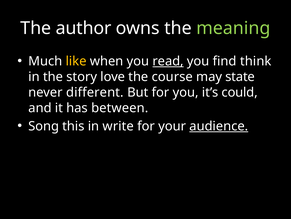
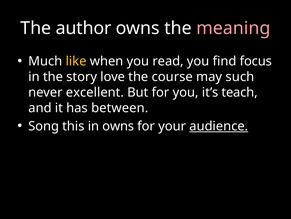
meaning colour: light green -> pink (233, 28)
read underline: present -> none (168, 61)
think: think -> focus (256, 61)
state: state -> such (240, 77)
different: different -> excellent (95, 92)
could: could -> teach (240, 92)
in write: write -> owns (118, 126)
